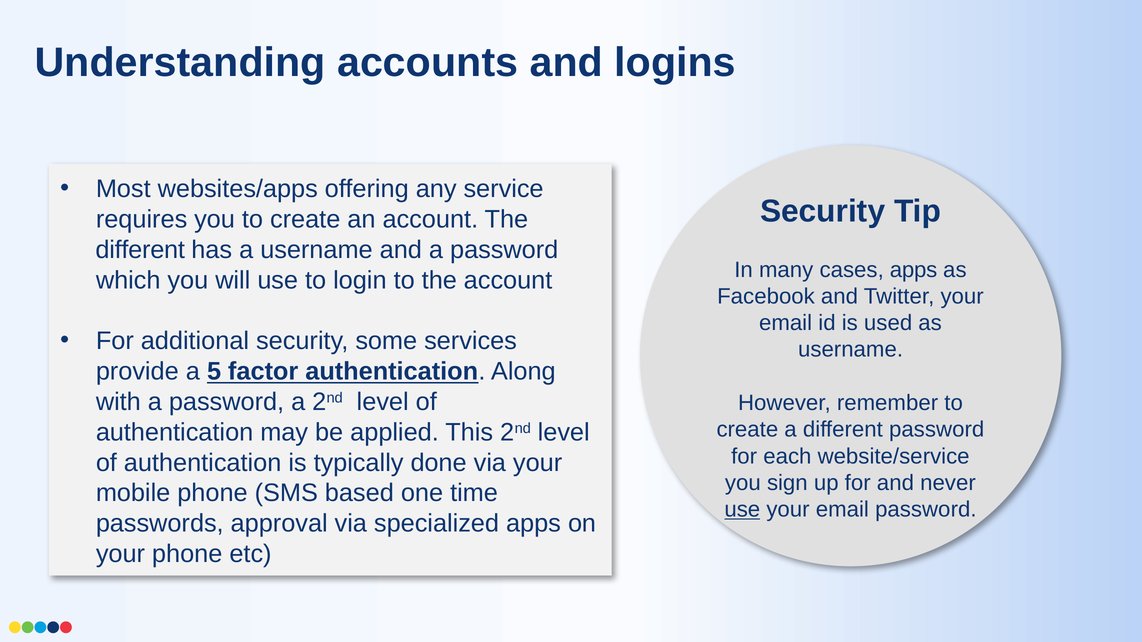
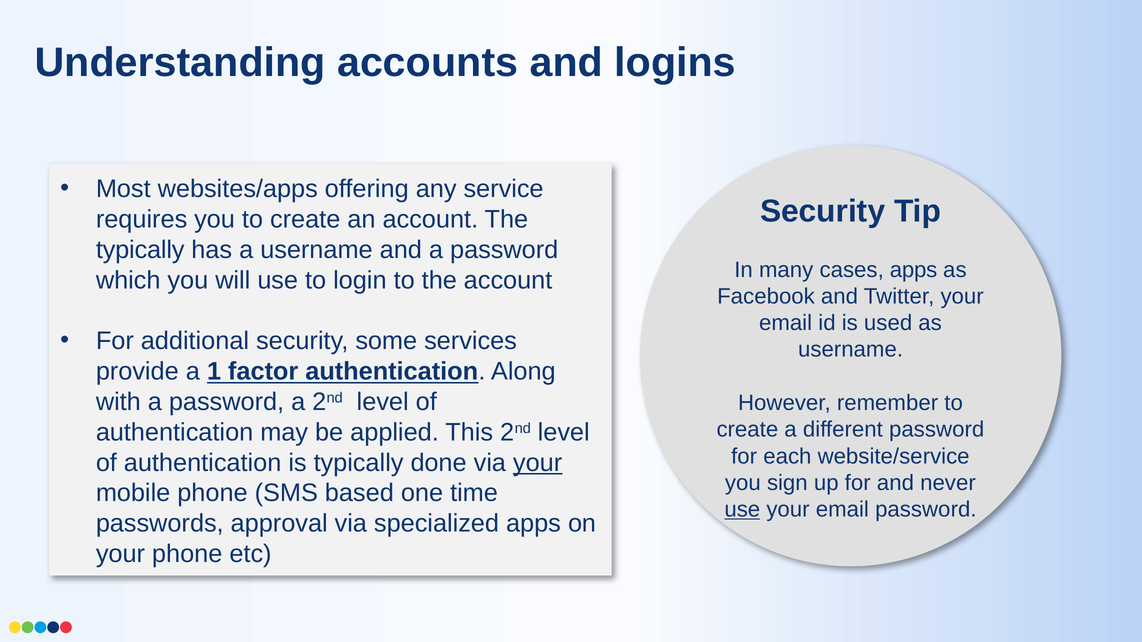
different: different -> typically (140, 250)
5: 5 -> 1 (214, 372)
your underline: none -> present (538, 463)
